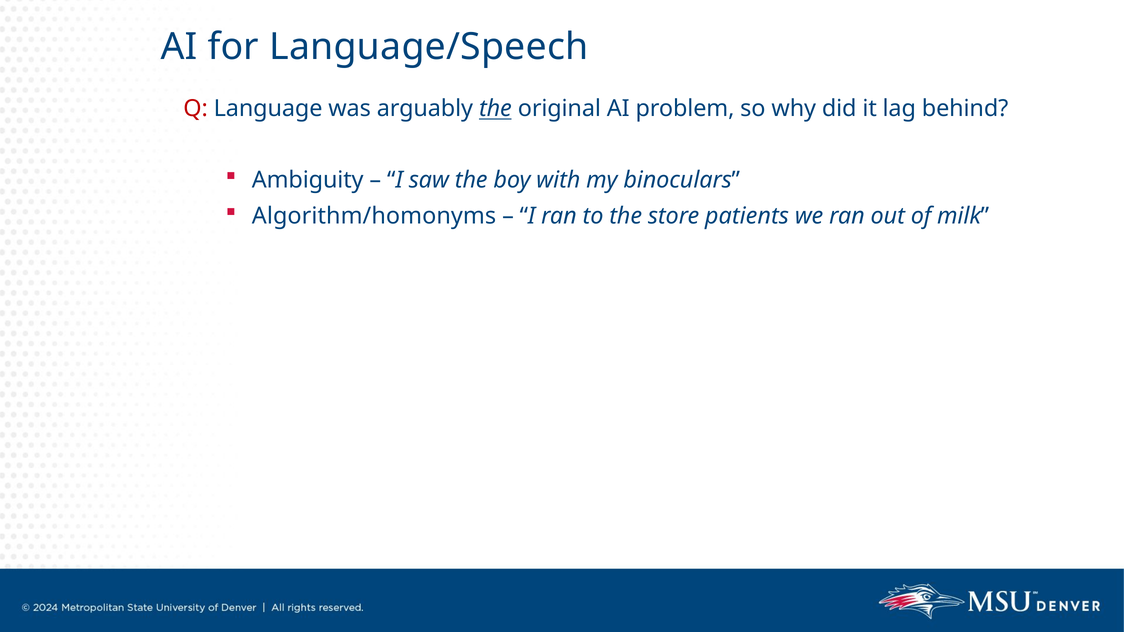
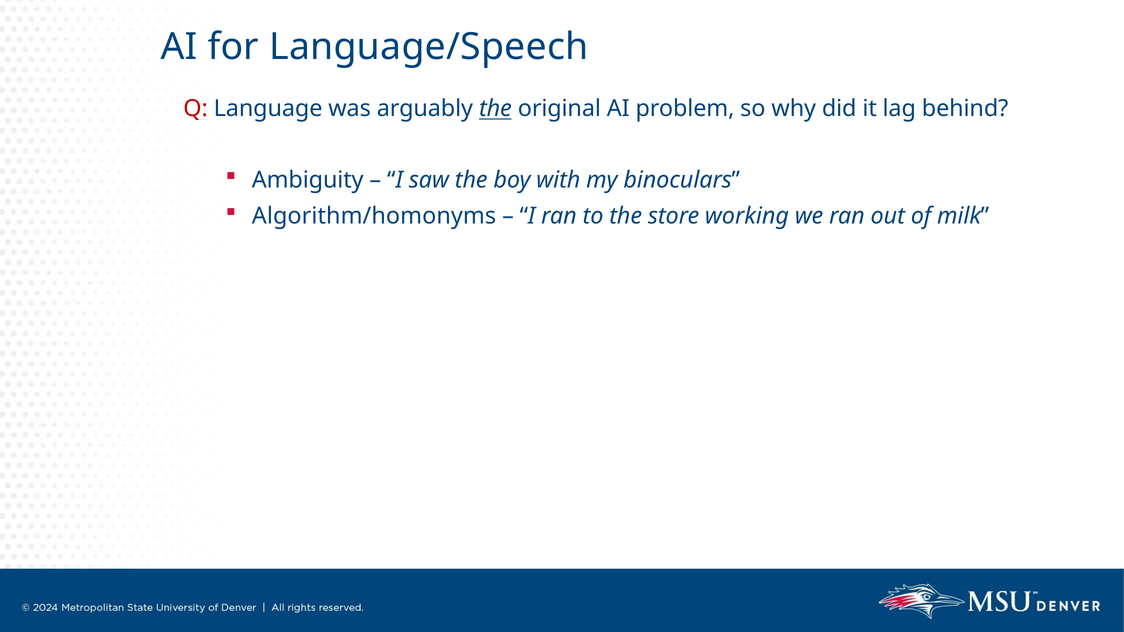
patients: patients -> working (747, 216)
